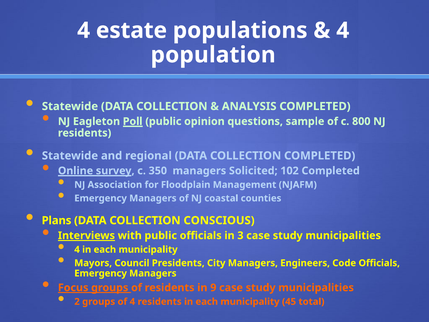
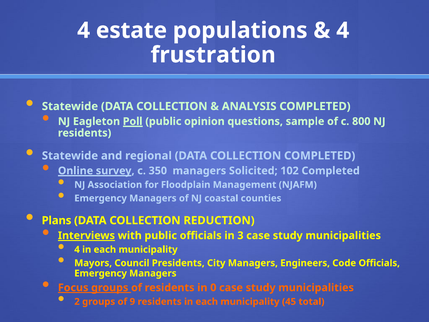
population: population -> frustration (213, 55)
CONSCIOUS: CONSCIOUS -> REDUCTION (219, 220)
9: 9 -> 0 (213, 287)
of 4: 4 -> 9 (132, 301)
